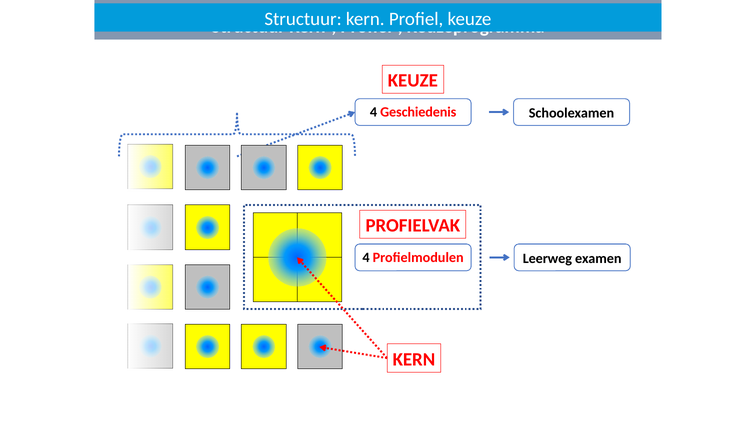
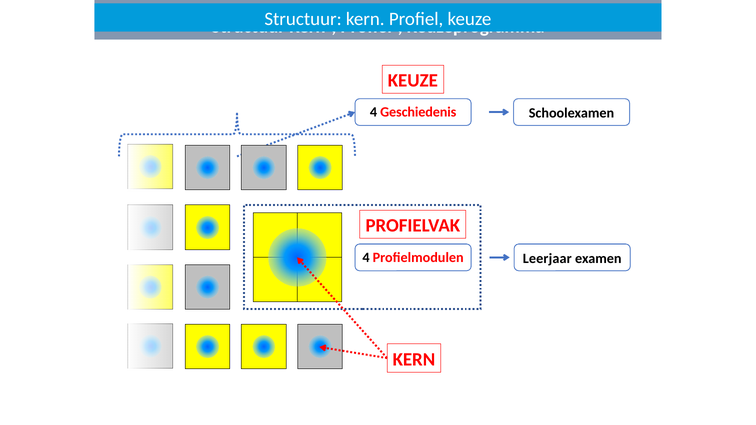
Leerweg: Leerweg -> Leerjaar (547, 259)
